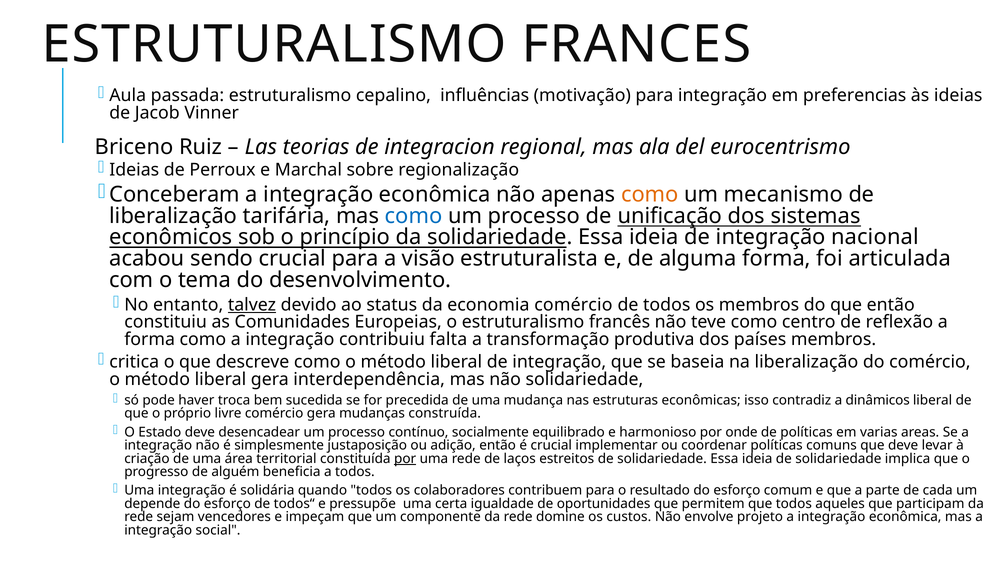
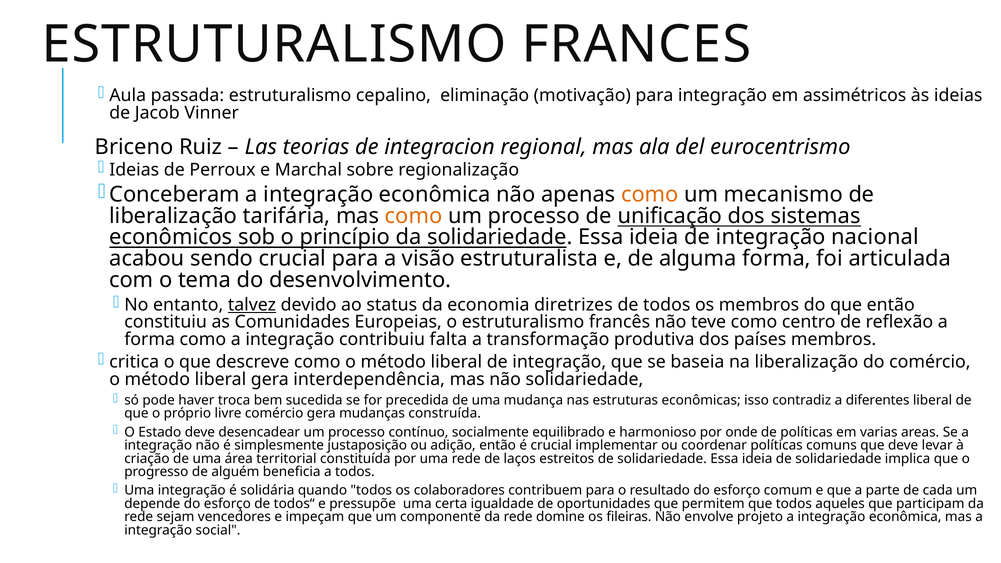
influências: influências -> eliminação (485, 96)
preferencias: preferencias -> assimétricos (855, 96)
como colour: blue -> orange (414, 216)
economia comércio: comércio -> diretrizes (573, 305)
dinâmicos: dinâmicos -> diferentes (878, 400)
por underline: present -> none (405, 459)
custos: custos -> fileiras (629, 517)
